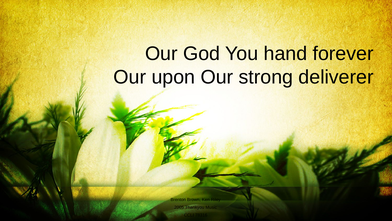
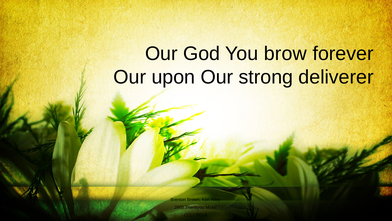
hand: hand -> brow (285, 53)
